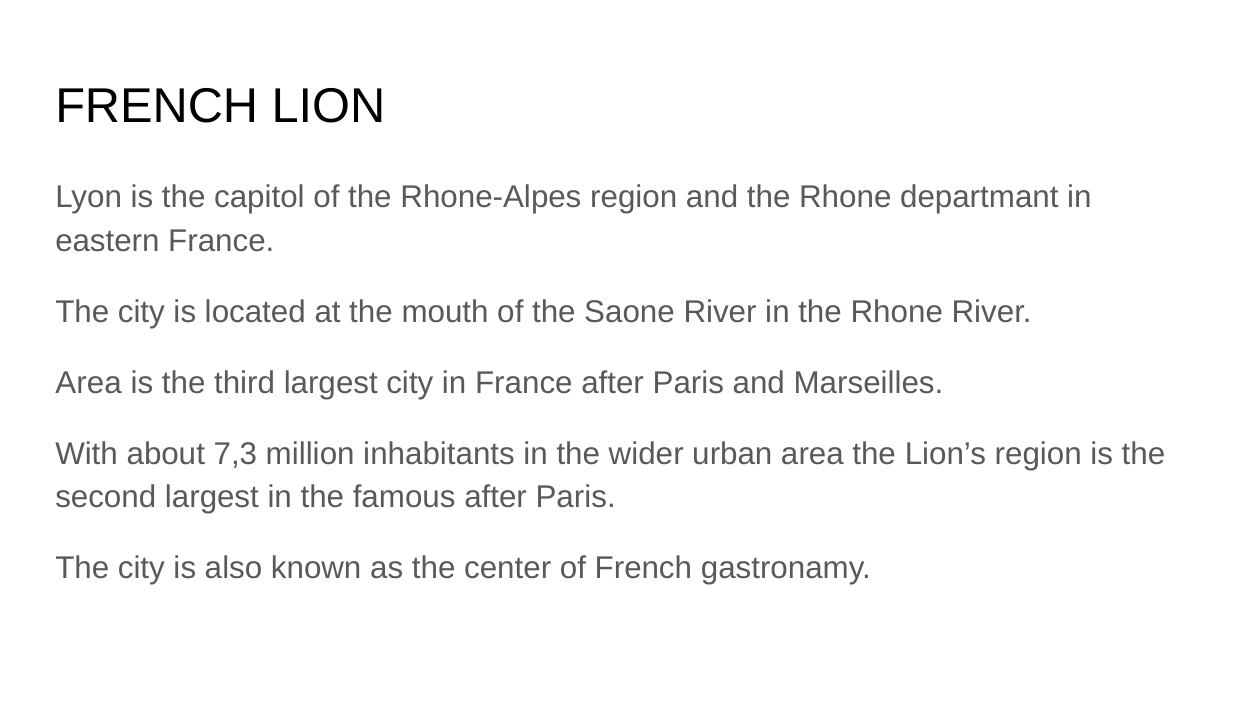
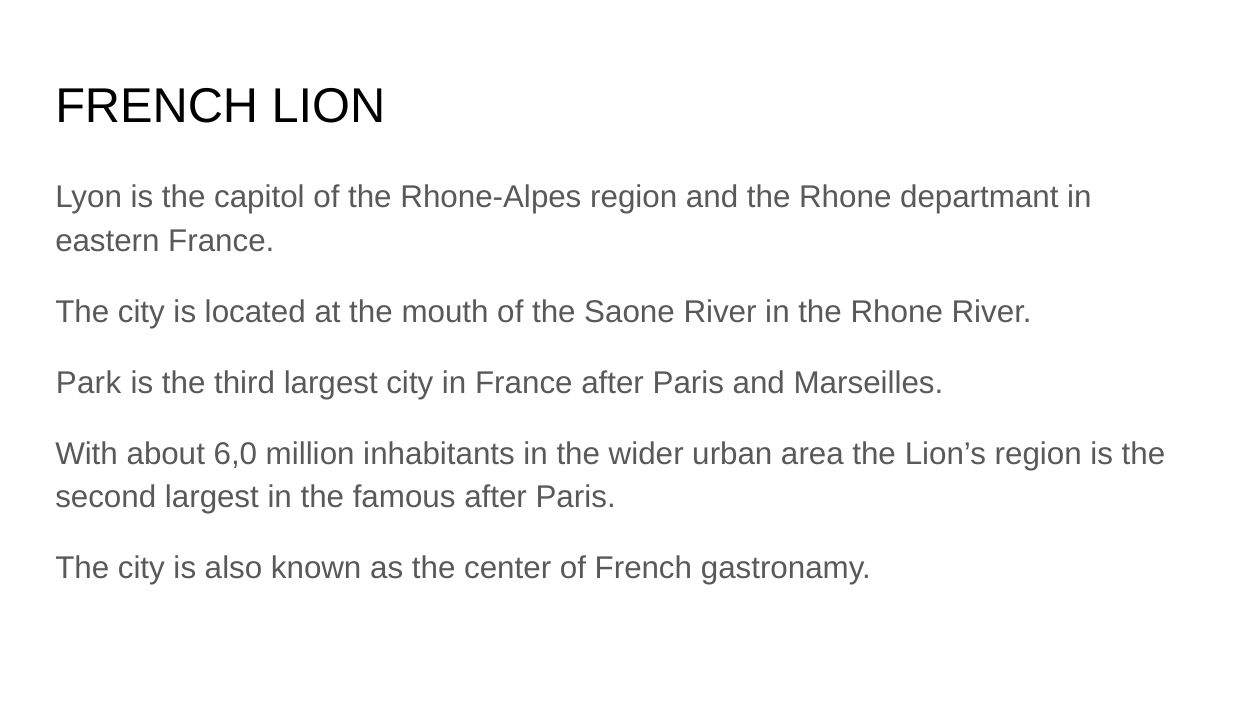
Area: Area -> Park (88, 383)
7,3: 7,3 -> 6,0 (235, 454)
